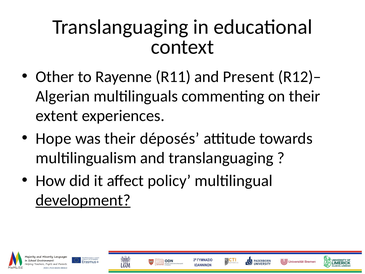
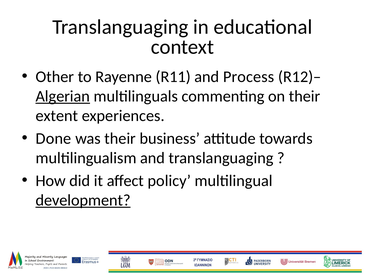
Present: Present -> Process (249, 77)
Algerian underline: none -> present (63, 96)
Hope: Hope -> Done (54, 138)
déposés: déposés -> business (170, 138)
